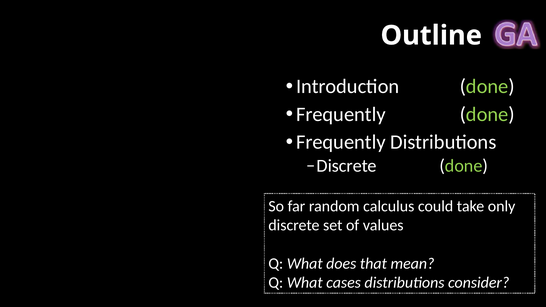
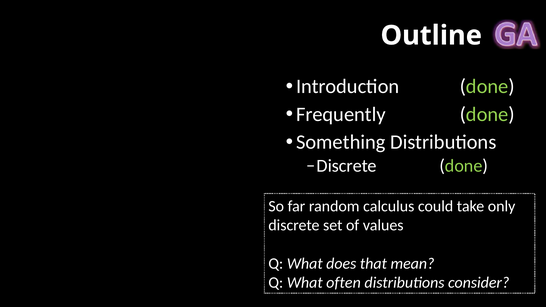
Frequently: Frequently -> Something (341, 142)
cases: cases -> often (344, 283)
